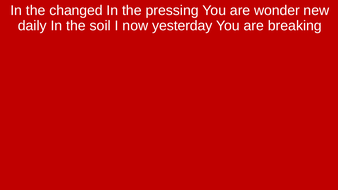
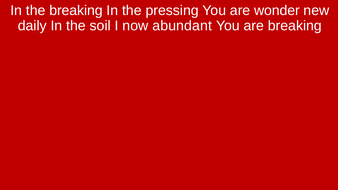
the changed: changed -> breaking (76, 10)
yesterday: yesterday -> abundant (182, 26)
